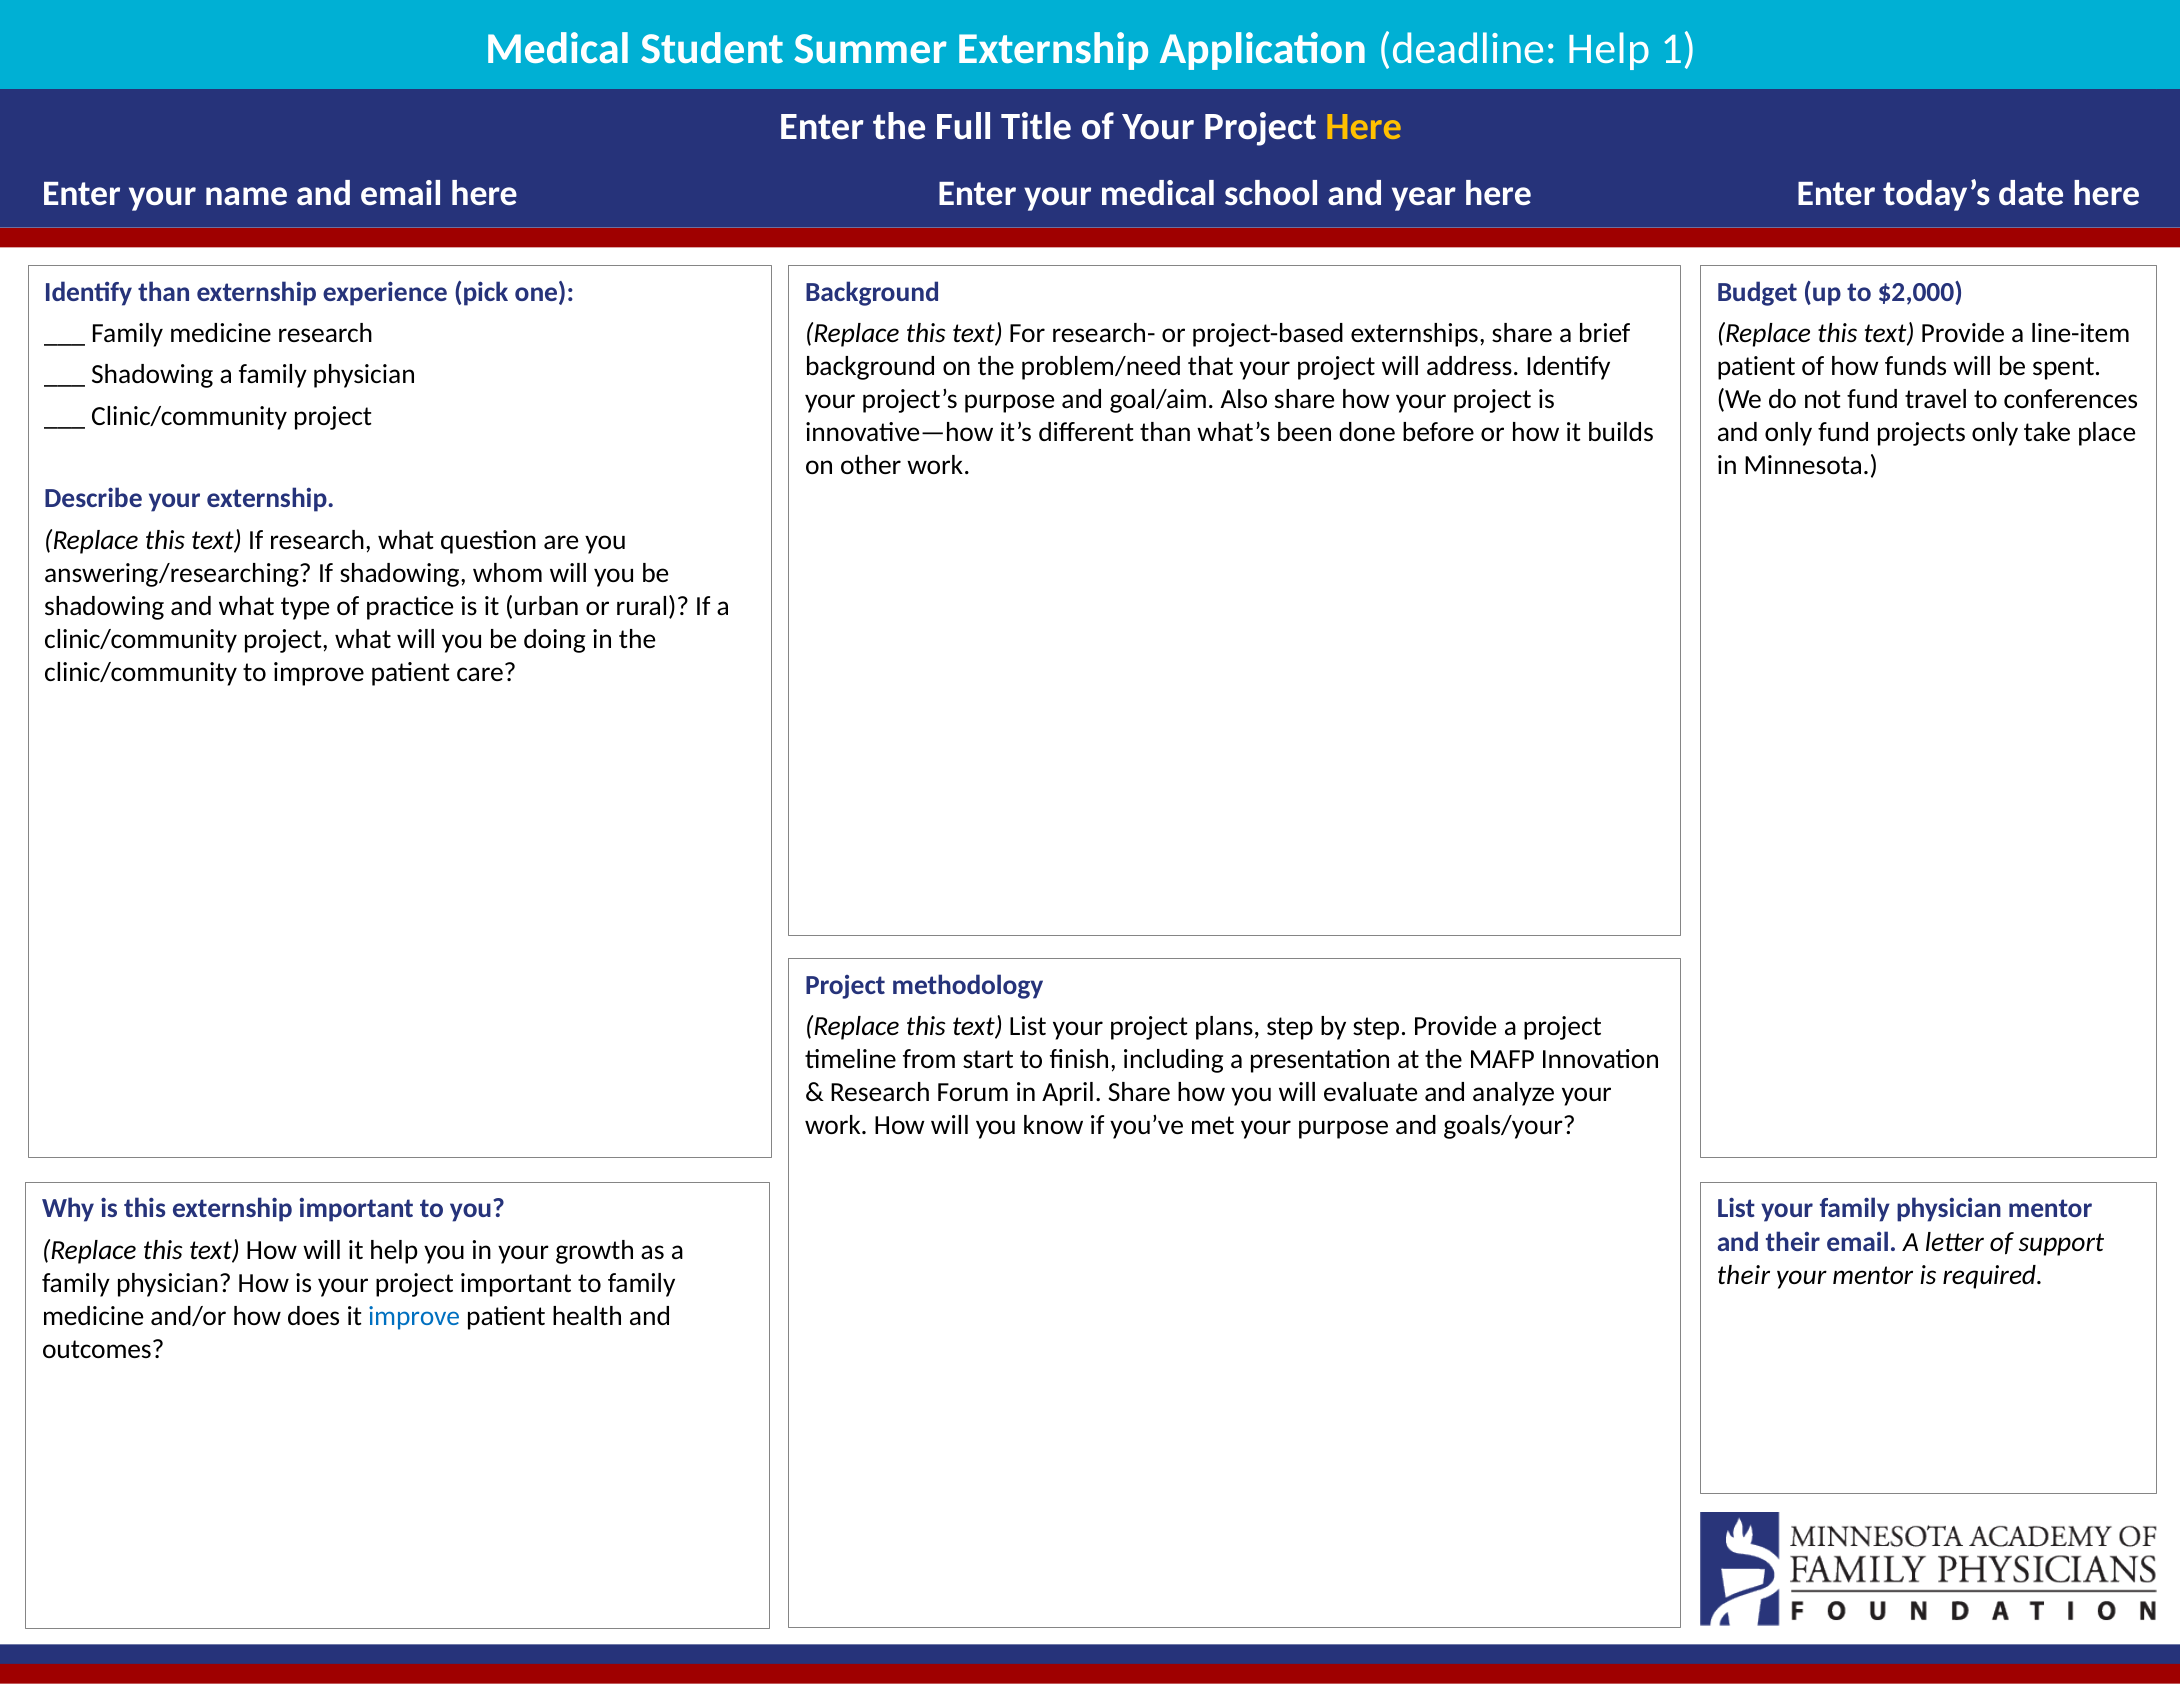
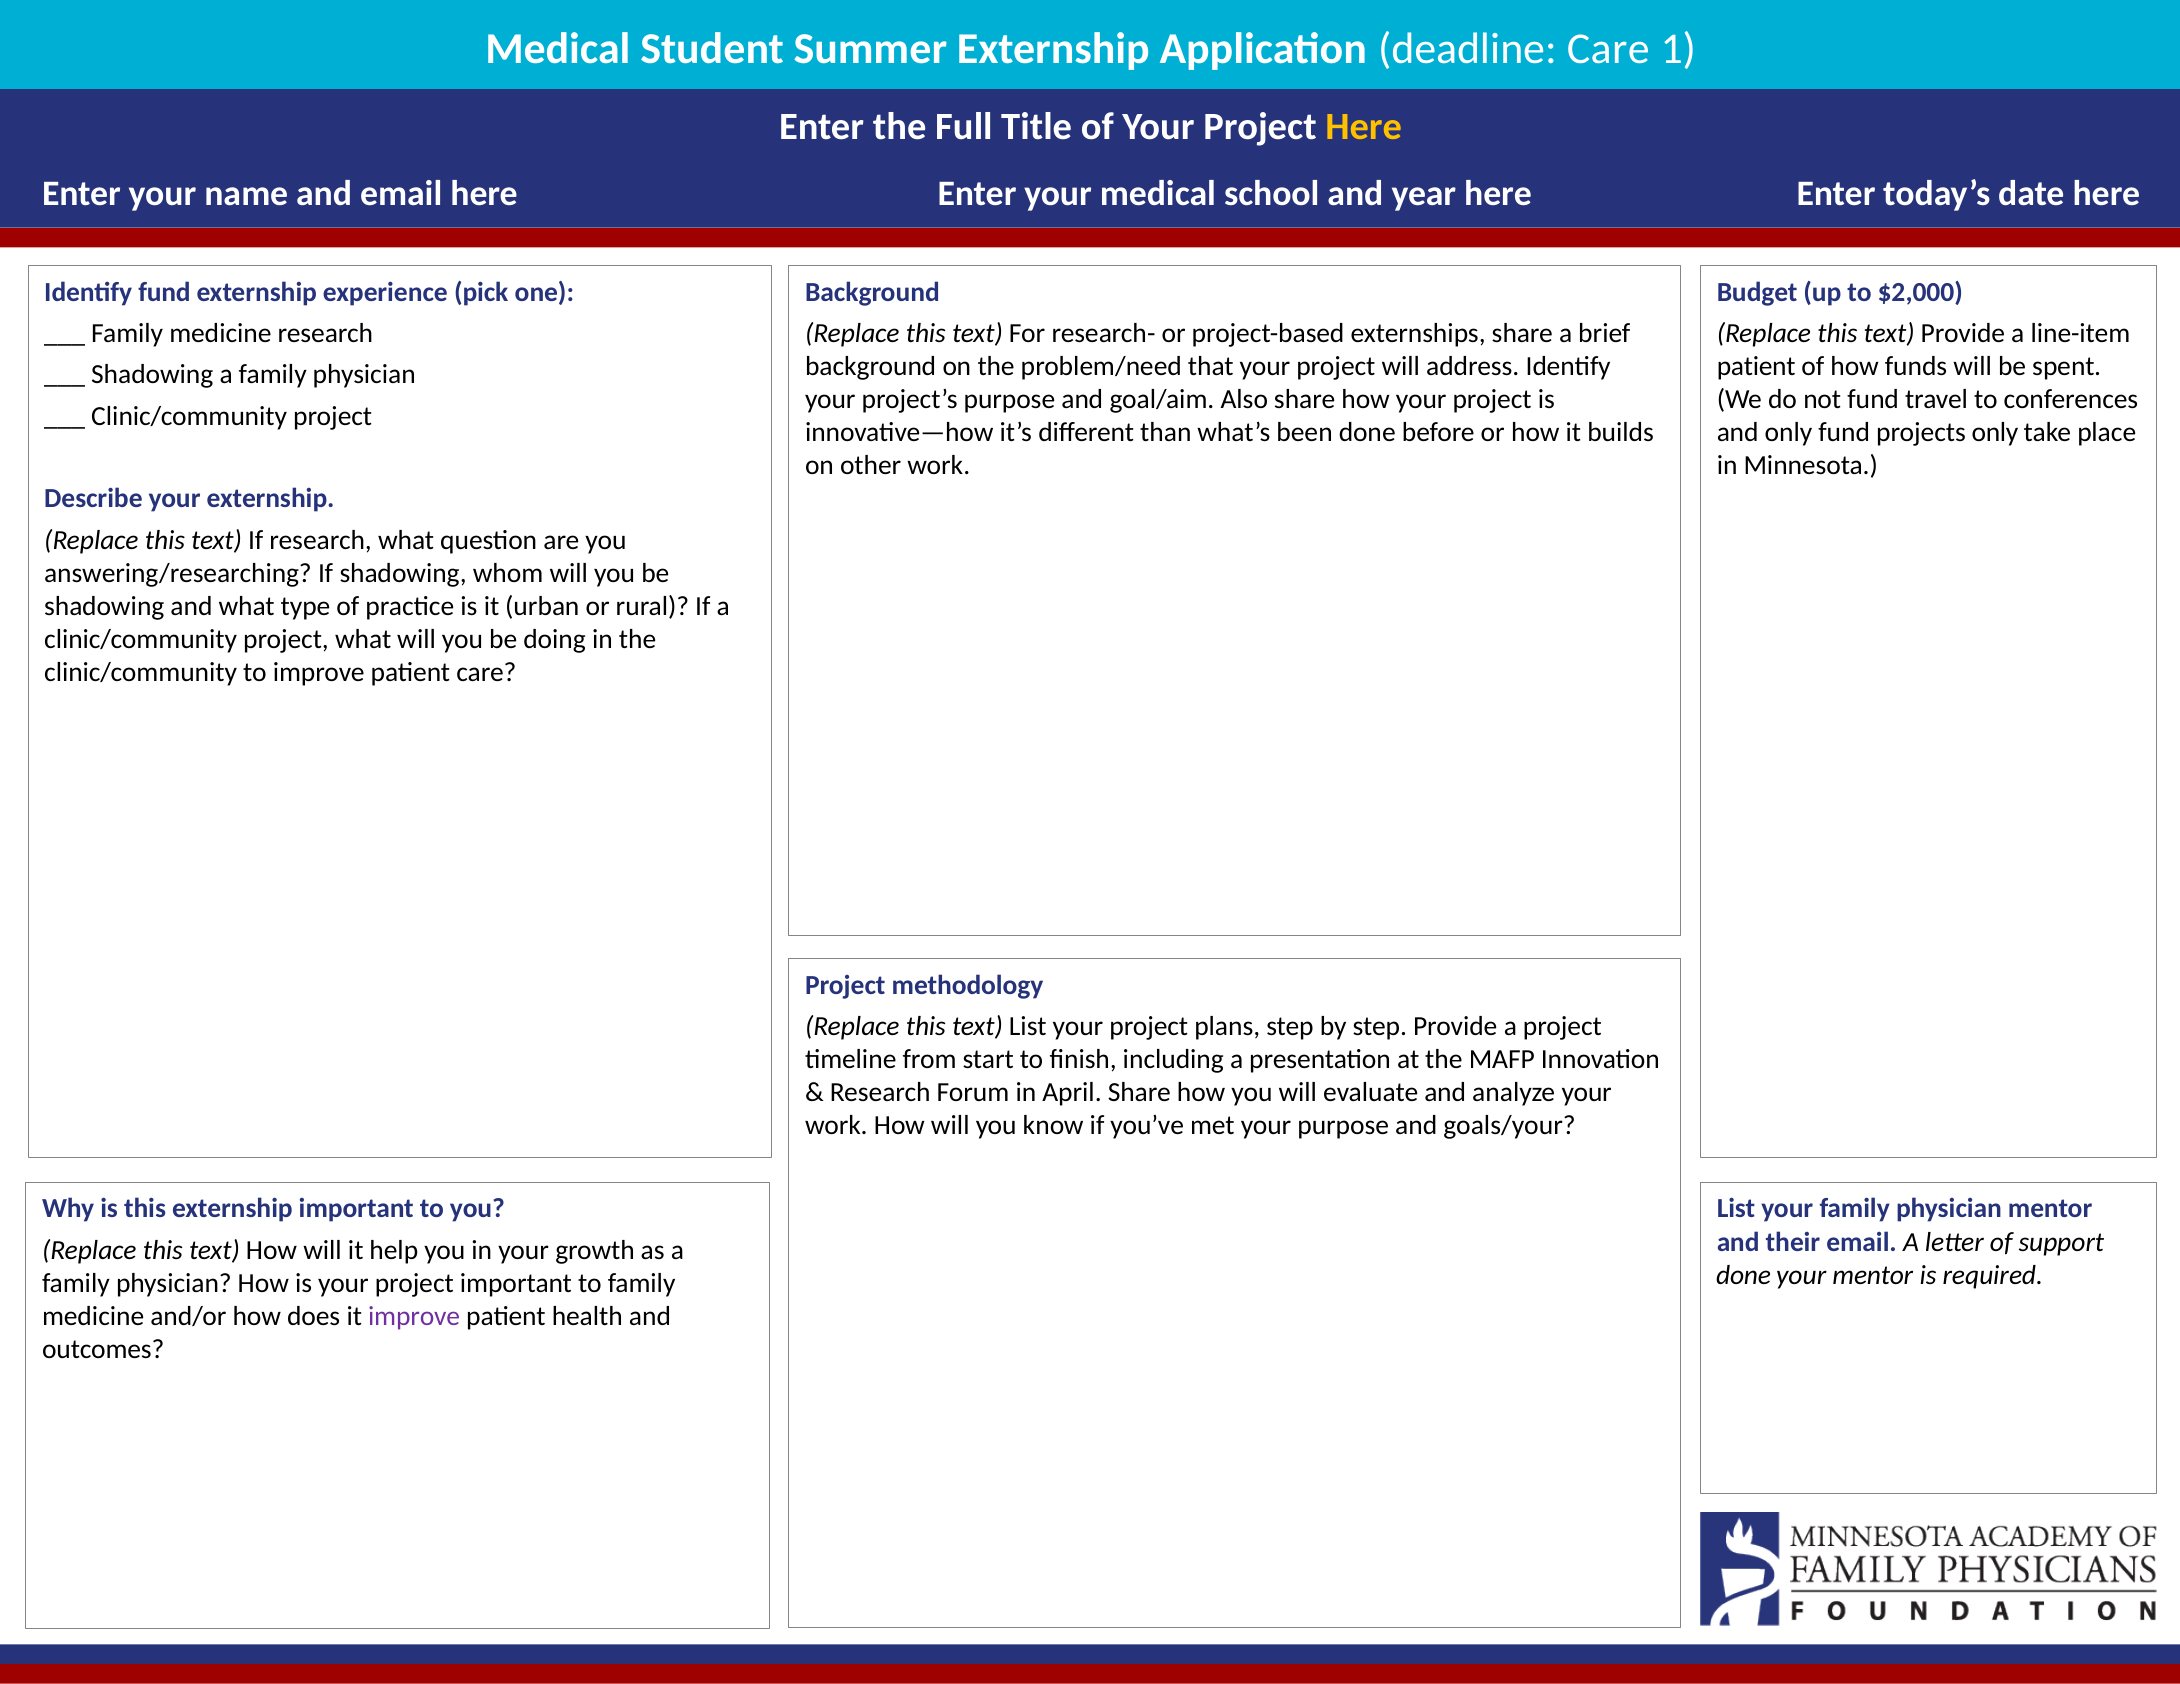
deadline Help: Help -> Care (1608, 49)
Identify than: than -> fund (165, 292)
their: their -> done (1744, 1275)
improve colour: blue -> purple (414, 1317)
